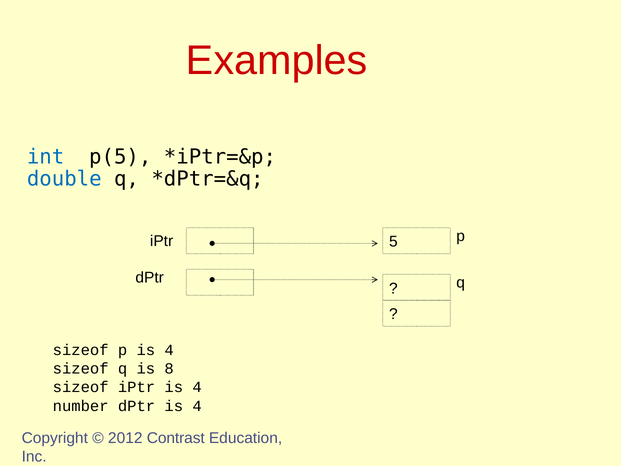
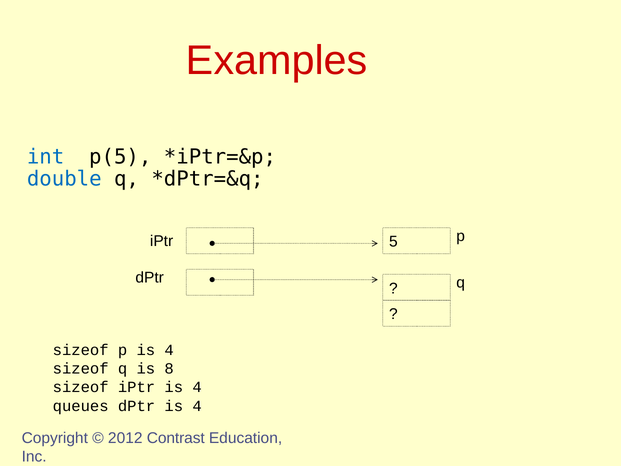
number: number -> queues (81, 406)
